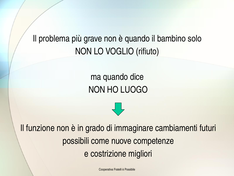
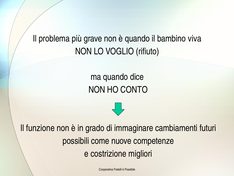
solo: solo -> viva (195, 38)
LUOGO: LUOGO -> CONTO (134, 89)
